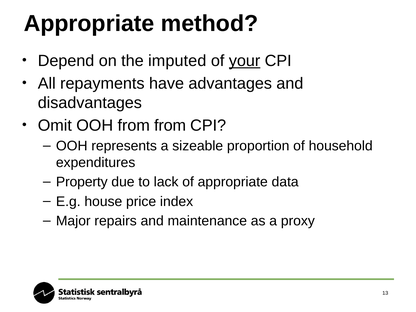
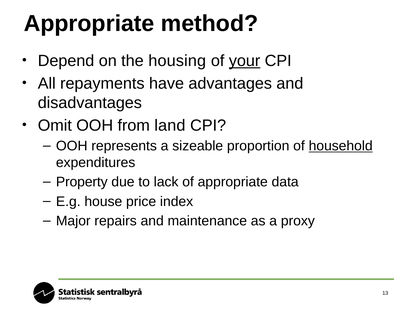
imputed: imputed -> housing (177, 61)
from from: from -> land (170, 125)
household underline: none -> present (341, 146)
